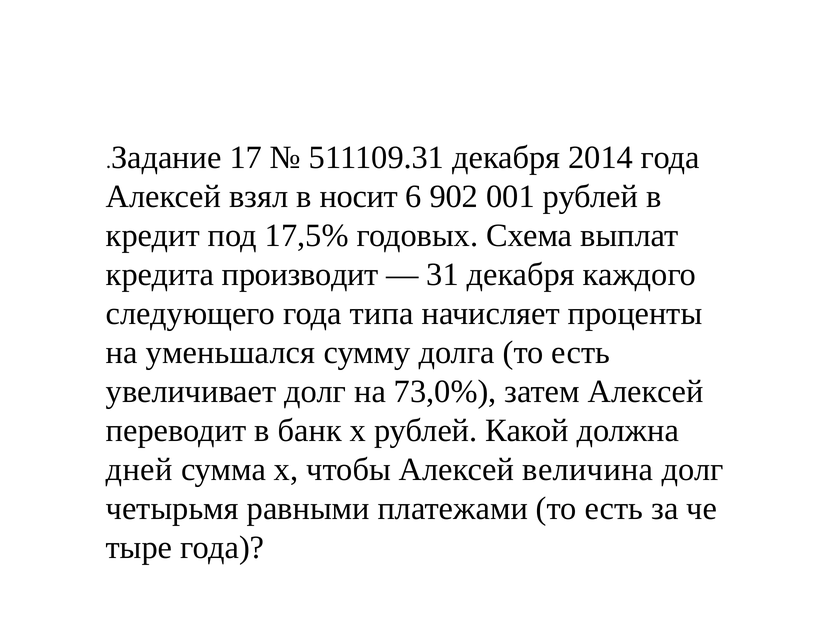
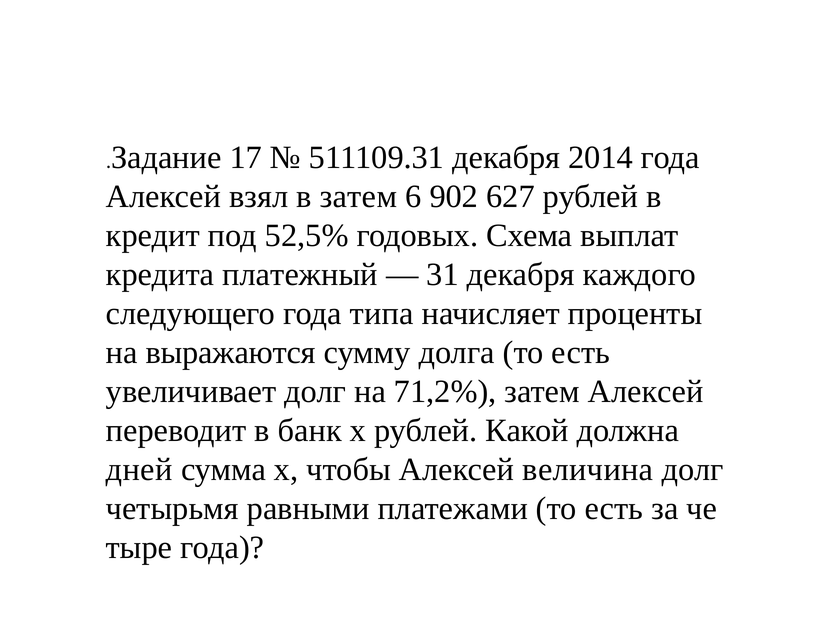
в носит: носит -> затем (358, 196)
001: 001 -> 627 (511, 196)
17,5%: 17,5% -> 52,5% (307, 235)
производит: производит -> платежный (300, 274)
уменьшался: уменьшался -> выражаются (231, 352)
73,0%: 73,0% -> 71,2% (445, 391)
